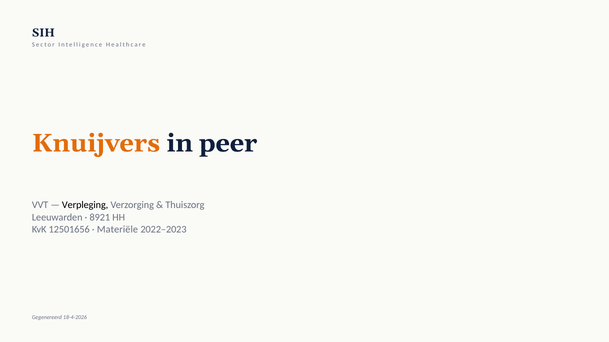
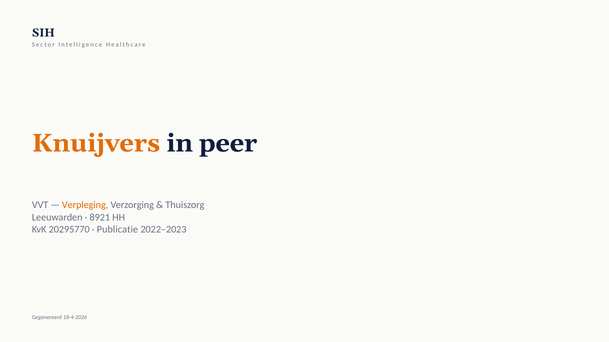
Verpleging colour: black -> orange (85, 205)
12501656: 12501656 -> 20295770 (69, 230)
Materiële: Materiële -> Publicatie (117, 230)
